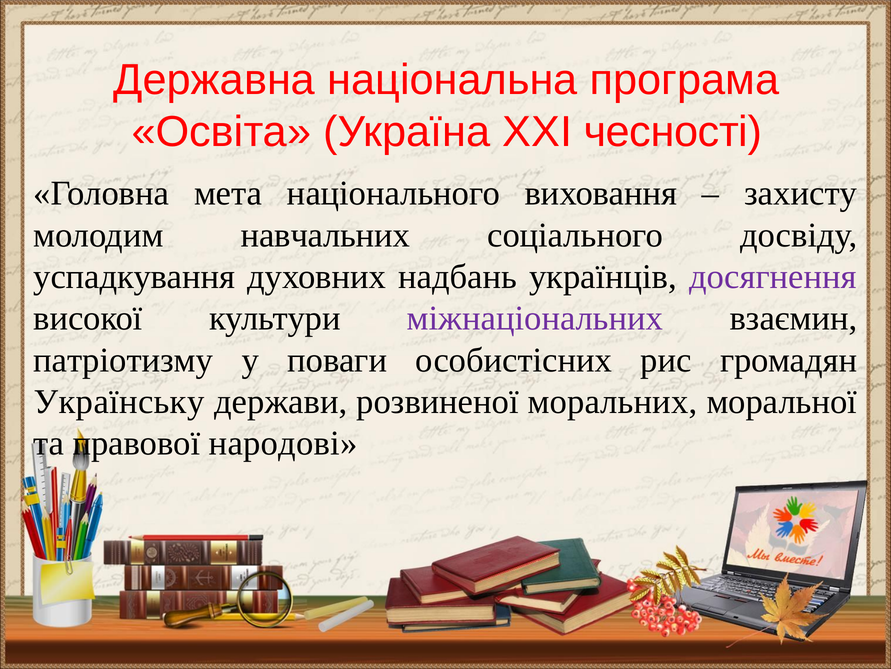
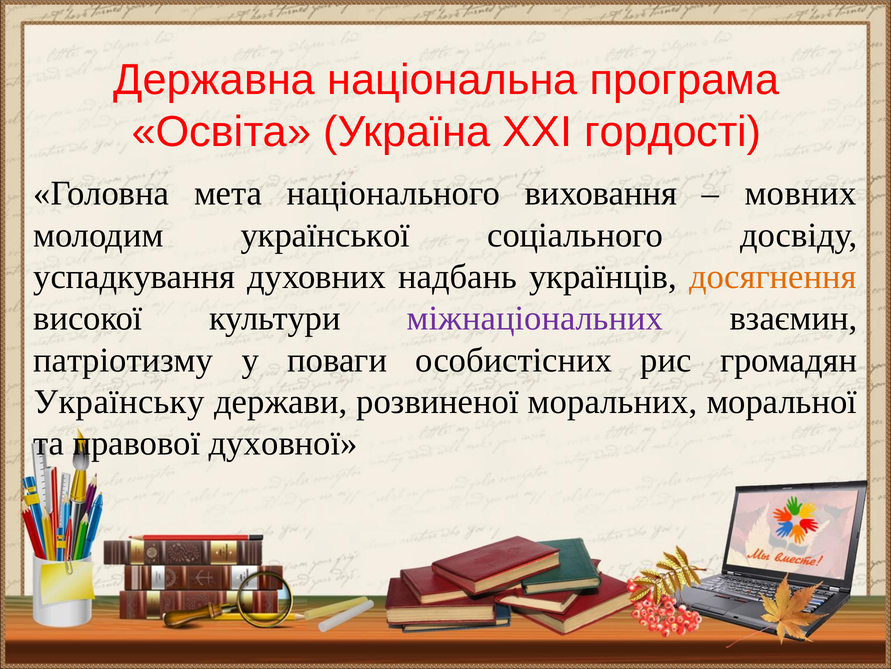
чесності: чесності -> гордості (673, 132)
захисту: захисту -> мовних (801, 193)
навчальних: навчальних -> української (325, 235)
досягнення colour: purple -> orange (773, 276)
народові: народові -> духовної (283, 443)
